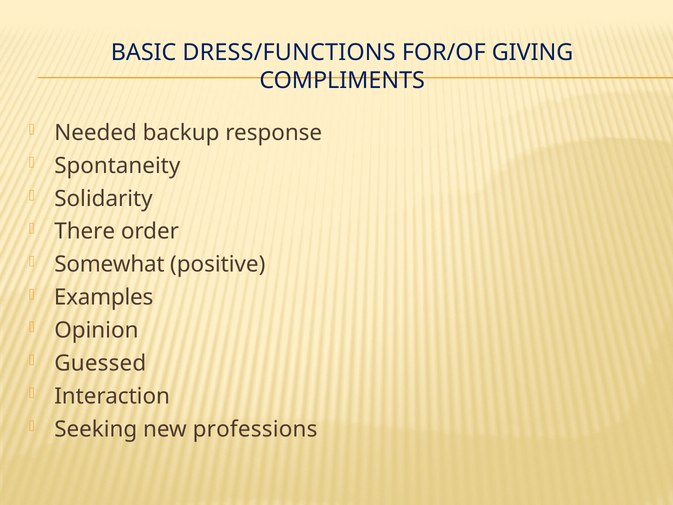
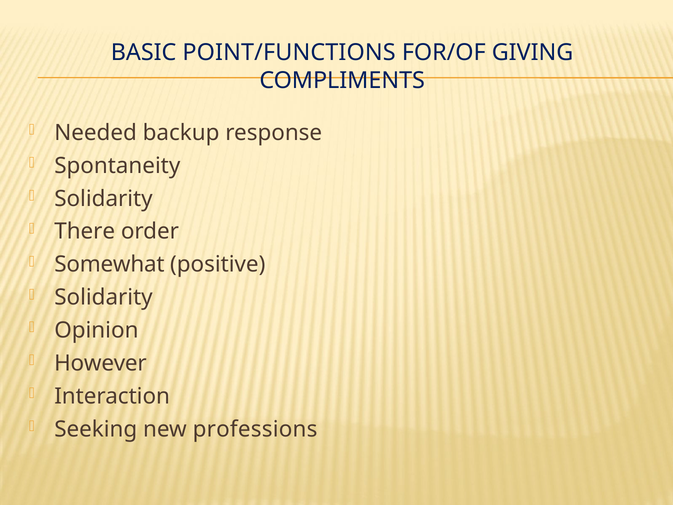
DRESS/FUNCTIONS: DRESS/FUNCTIONS -> POINT/FUNCTIONS (289, 53)
Examples: Examples -> Solidarity (103, 297)
Guessed: Guessed -> However (100, 363)
